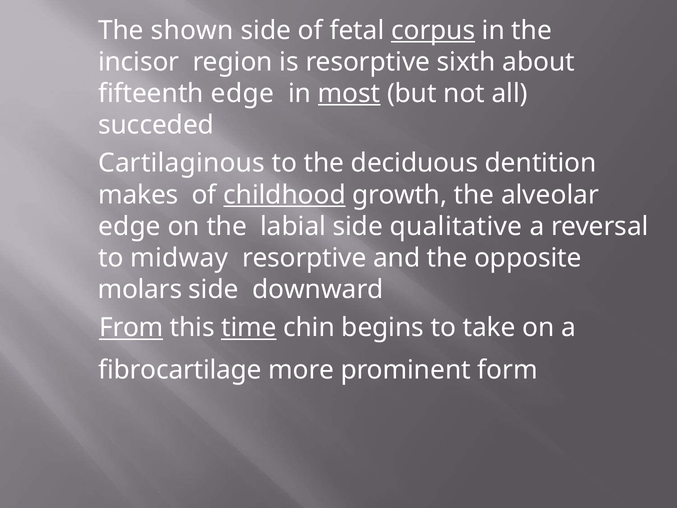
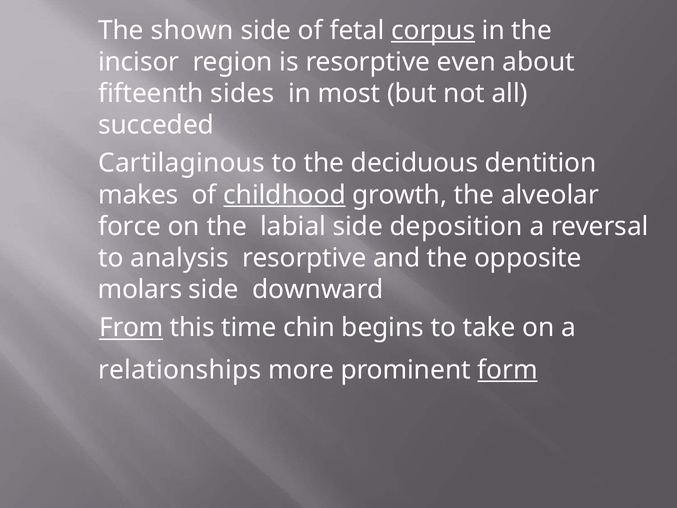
sixth: sixth -> even (466, 62)
fifteenth edge: edge -> sides (242, 94)
most underline: present -> none (349, 94)
edge: edge -> force (130, 226)
qualitative: qualitative -> deposition (456, 226)
midway: midway -> analysis (179, 258)
time underline: present -> none (249, 328)
fibrocartilage: fibrocartilage -> relationships (180, 370)
form underline: none -> present (508, 370)
